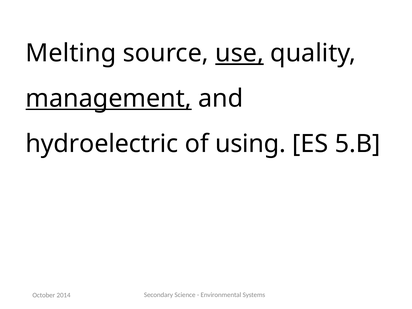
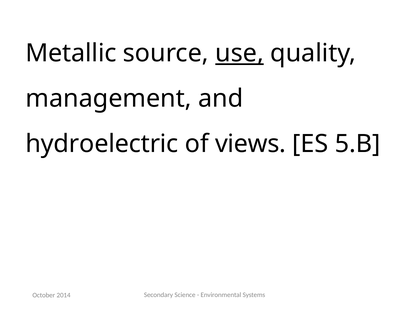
Melting: Melting -> Metallic (71, 53)
management underline: present -> none (109, 99)
using: using -> views (251, 144)
